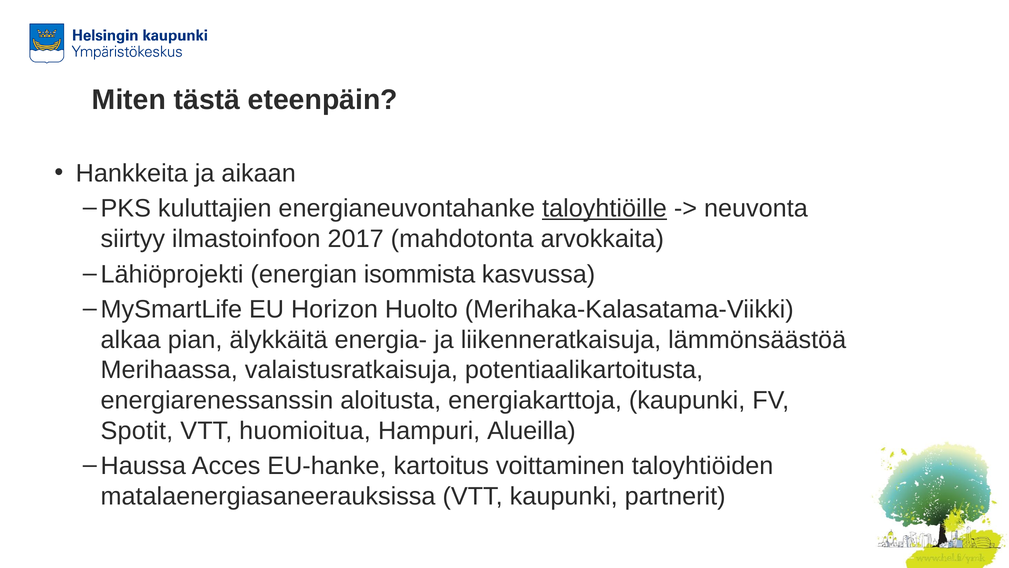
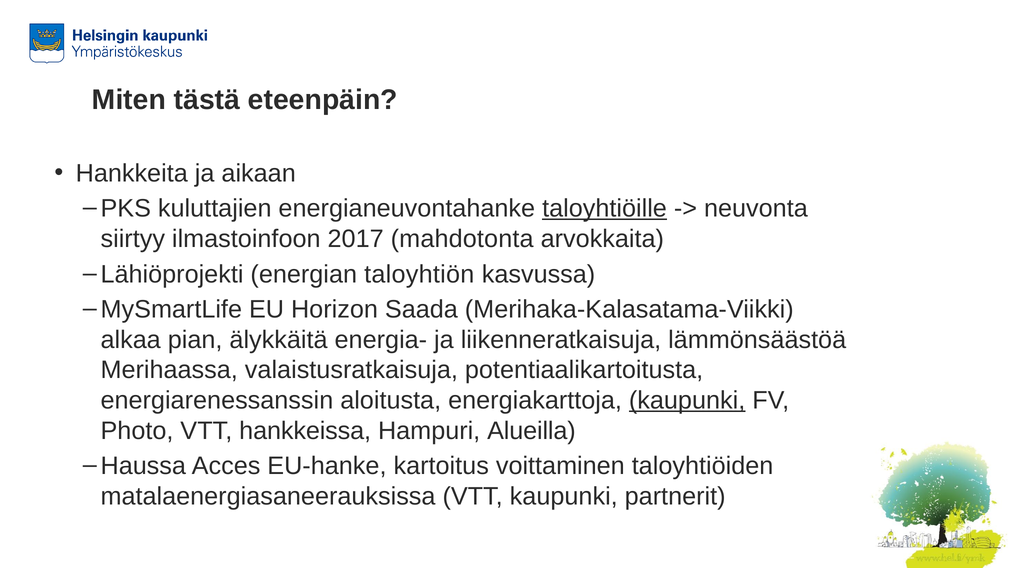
isommista: isommista -> taloyhtiön (419, 274)
Huolto: Huolto -> Saada (421, 309)
kaupunki underline: none -> present (687, 400)
Spotit: Spotit -> Photo (137, 430)
huomioitua: huomioitua -> hankkeissa (305, 430)
